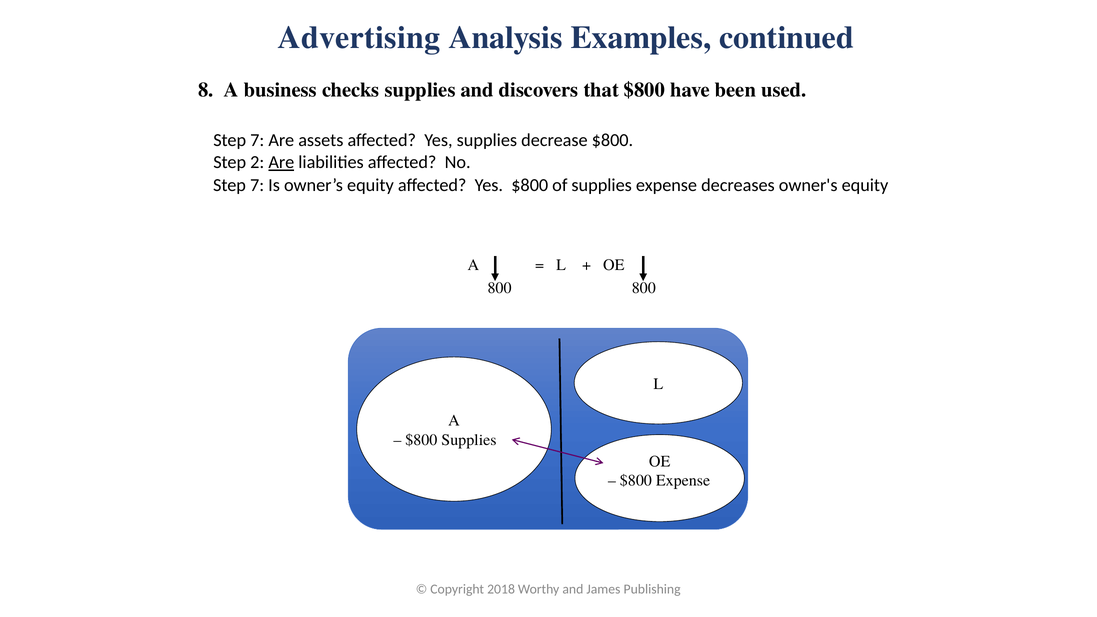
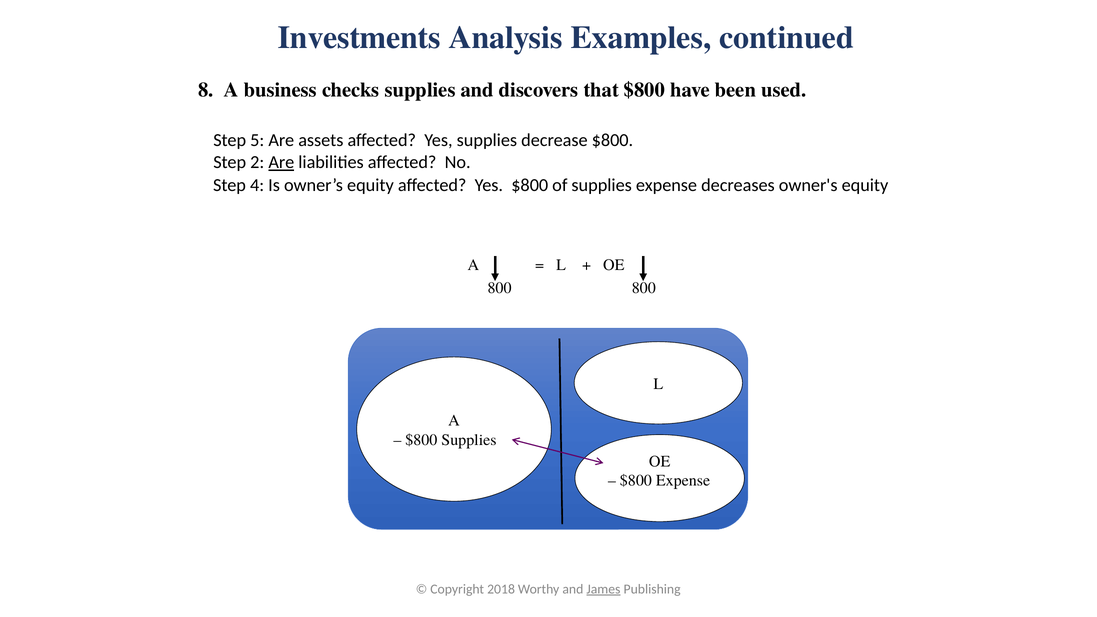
Advertising: Advertising -> Investments (359, 38)
7: 7 -> 5 (257, 140)
7: 7 -> 4 (257, 185)
James underline: none -> present (603, 589)
